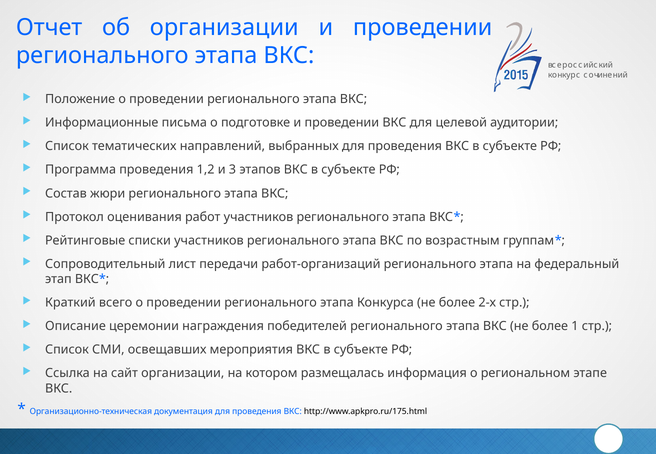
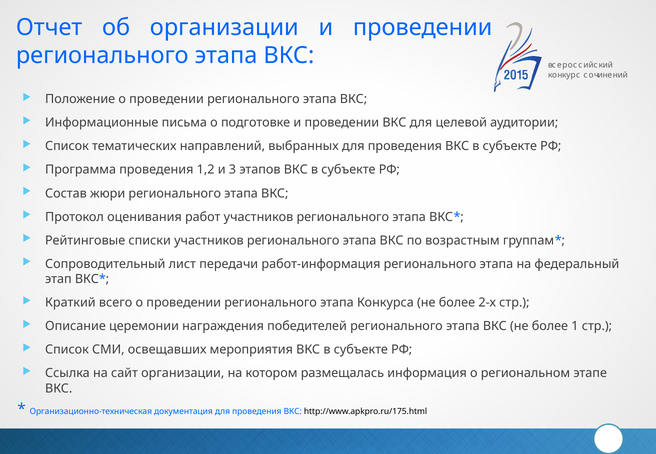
работ-организаций: работ-организаций -> работ-информация (321, 264)
